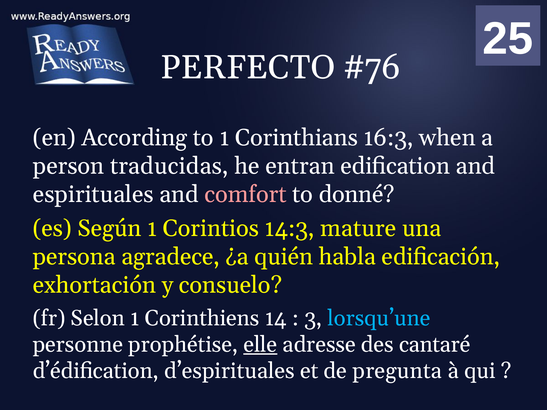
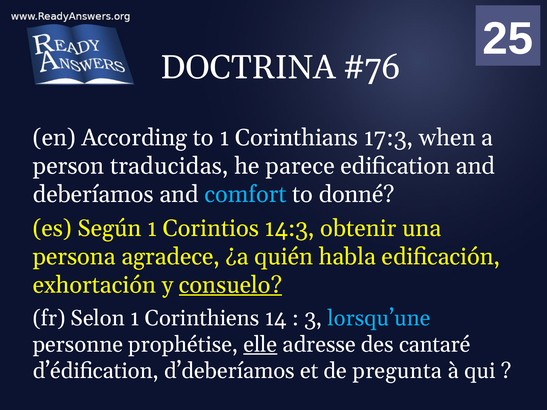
PERFECTO: PERFECTO -> DOCTRINA (248, 68)
16:3: 16:3 -> 17:3 (388, 138)
entran: entran -> parece (300, 166)
espirituales: espirituales -> deberíamos (93, 194)
comfort colour: pink -> light blue (245, 194)
mature: mature -> obtenir (358, 229)
consuelo underline: none -> present (230, 285)
d’espirituales: d’espirituales -> d’deberíamos (229, 371)
